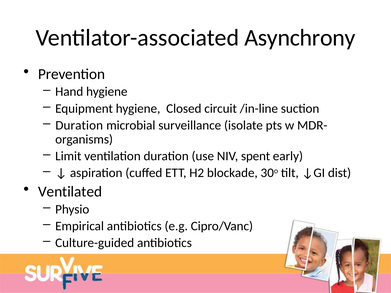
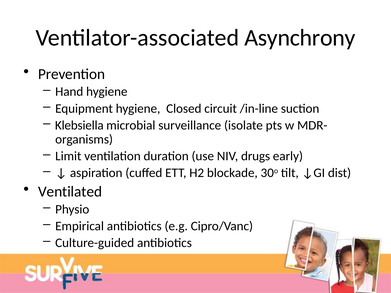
Duration: Duration -> Klebsiella (79, 125)
spent: spent -> drugs (256, 156)
